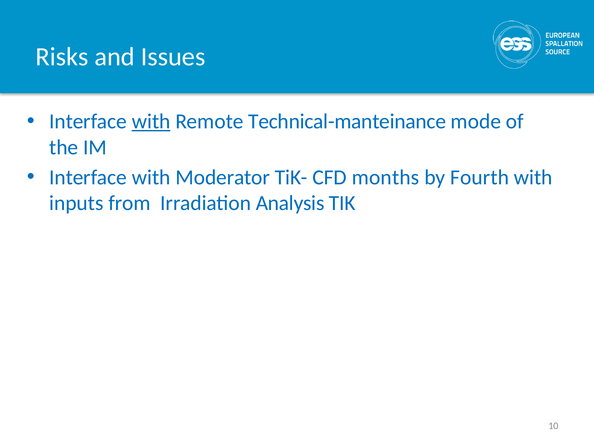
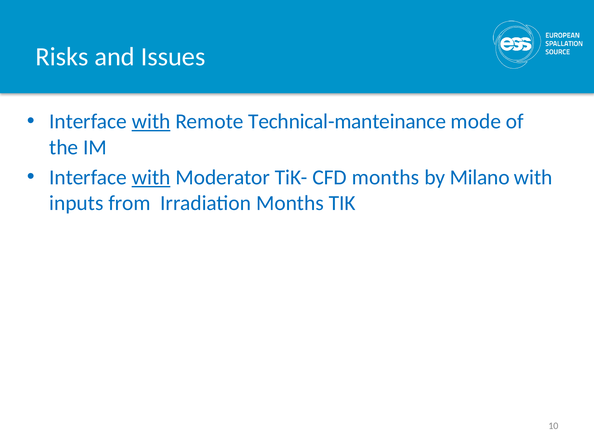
with underline: none -> present (151, 177)
Fourth: Fourth -> Milano (480, 177)
Irradiation Analysis: Analysis -> Months (290, 203)
